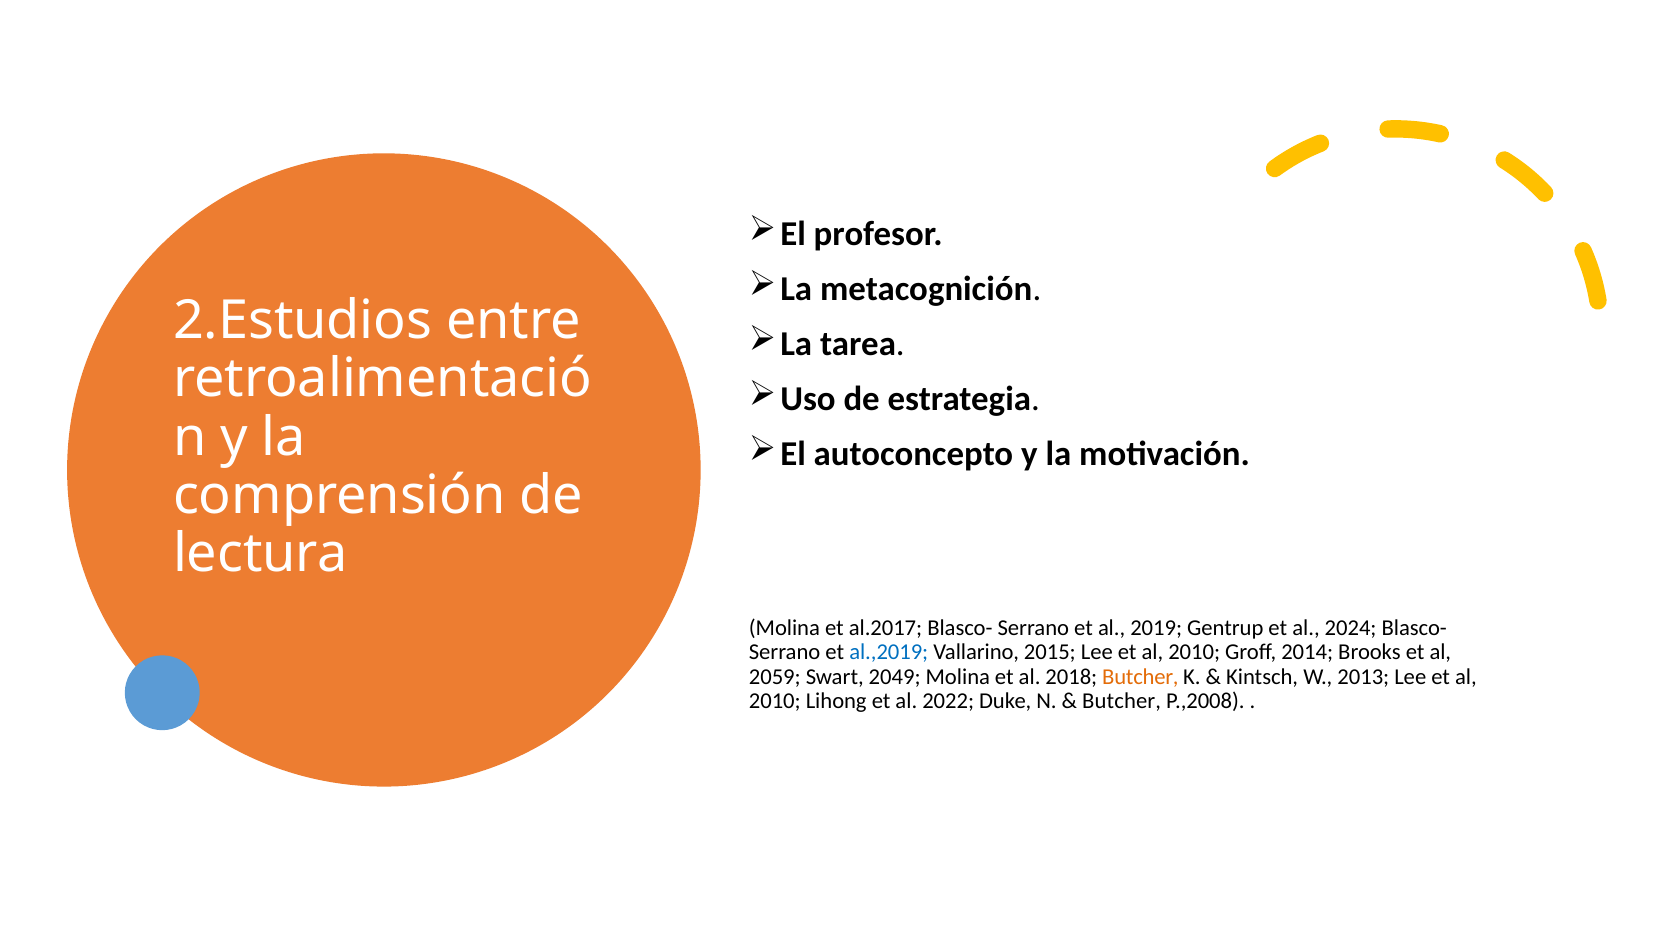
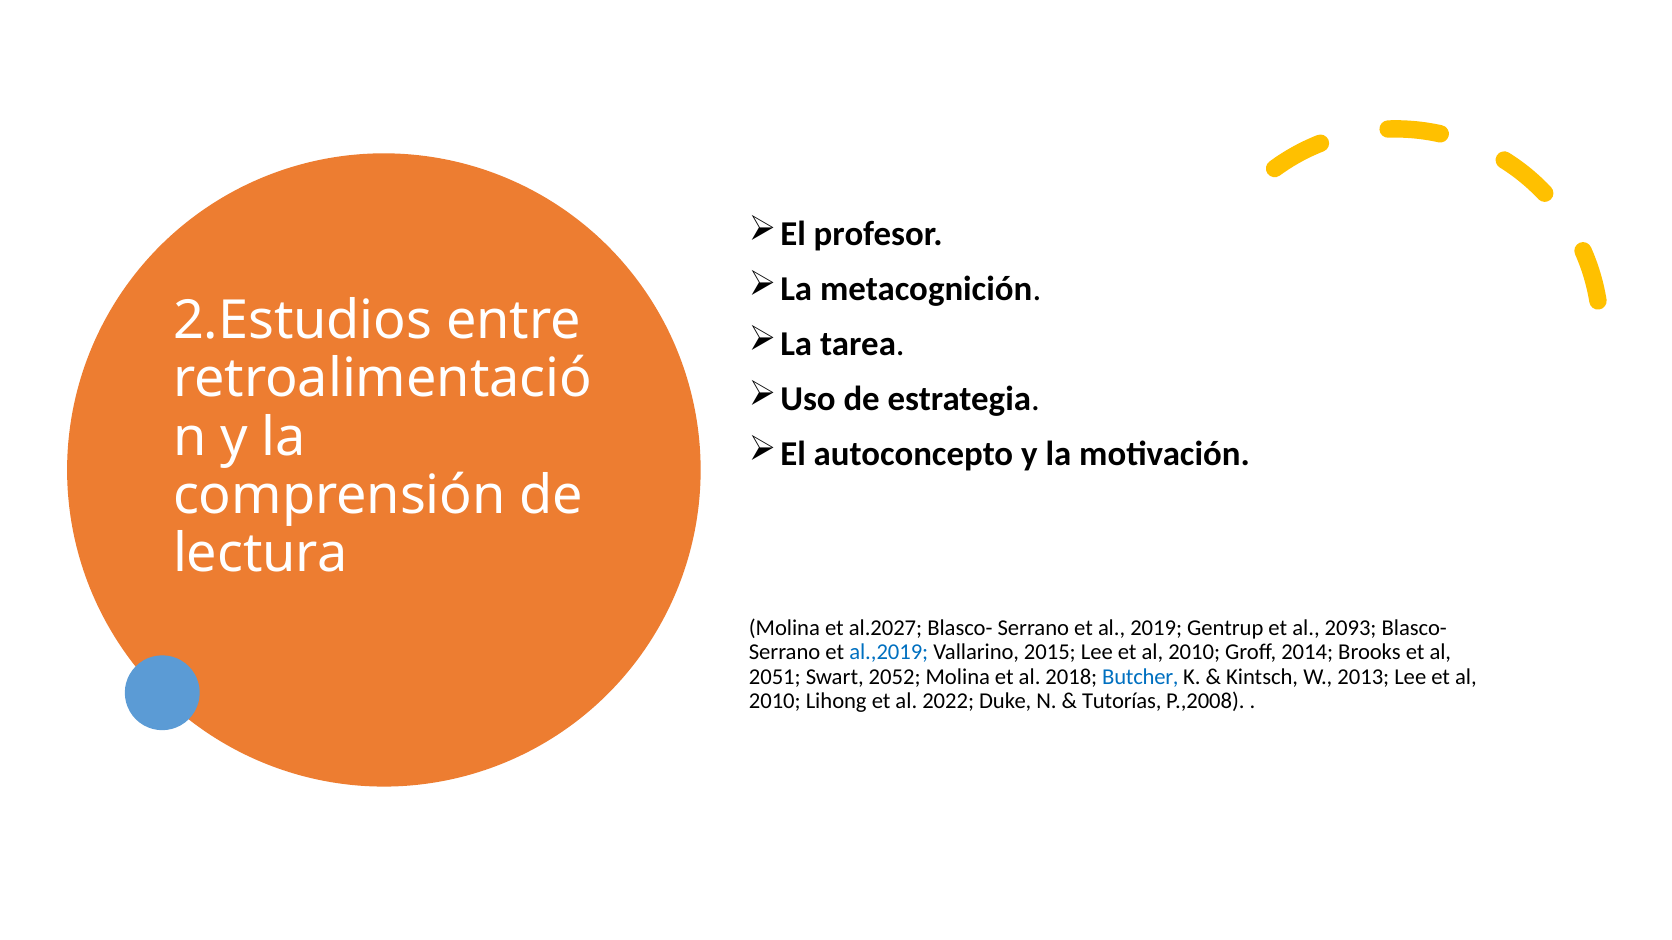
al.2017: al.2017 -> al.2027 (886, 628)
2024: 2024 -> 2093 (1351, 628)
2059: 2059 -> 2051 (775, 677)
2049: 2049 -> 2052 (895, 677)
Butcher colour: orange -> blue (1140, 677)
Butcher: Butcher -> Tutorías (1122, 701)
